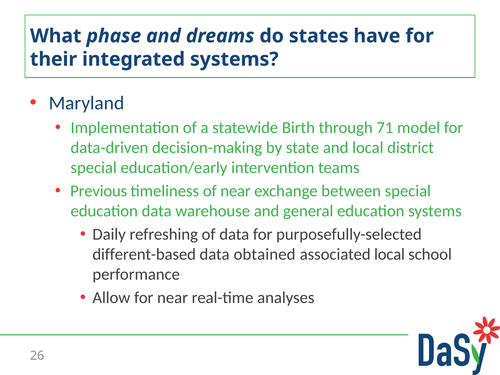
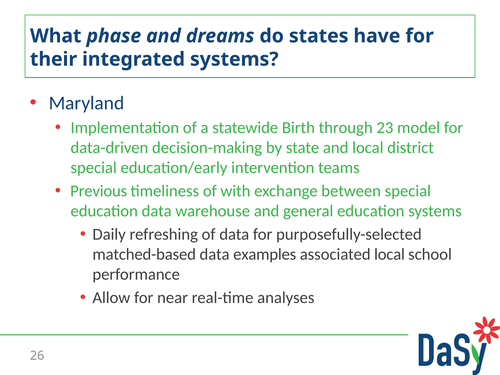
71: 71 -> 23 (385, 128)
of near: near -> with (235, 191)
different-based: different-based -> matched-based (144, 254)
obtained: obtained -> examples (265, 254)
